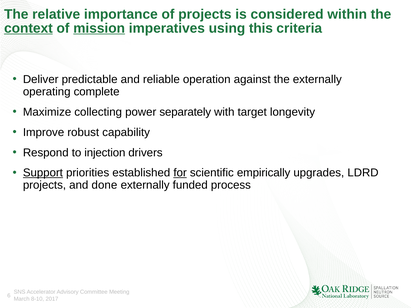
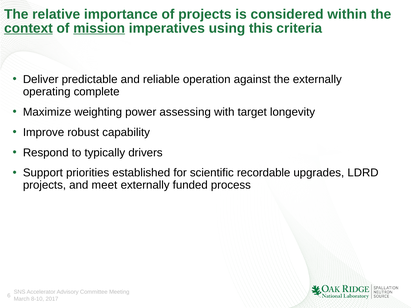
collecting: collecting -> weighting (98, 112)
separately: separately -> assessing (185, 112)
injection: injection -> typically (105, 153)
Support underline: present -> none (43, 173)
for underline: present -> none (180, 173)
empirically: empirically -> recordable (264, 173)
done: done -> meet (104, 185)
